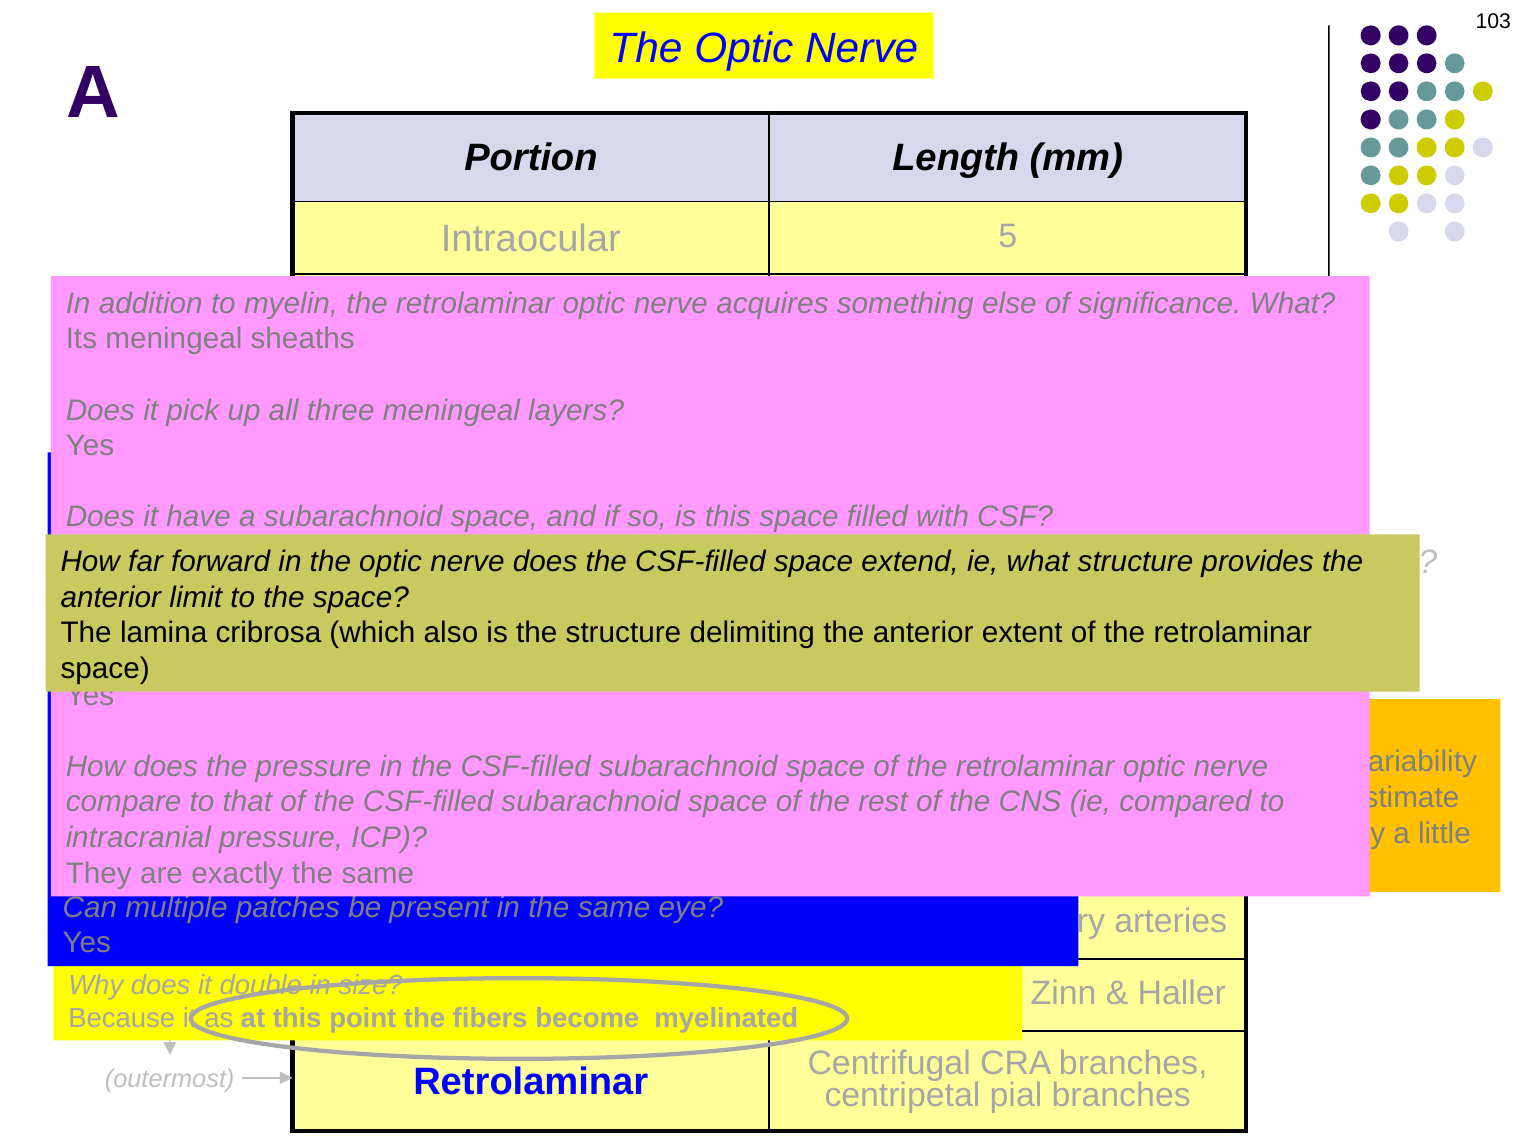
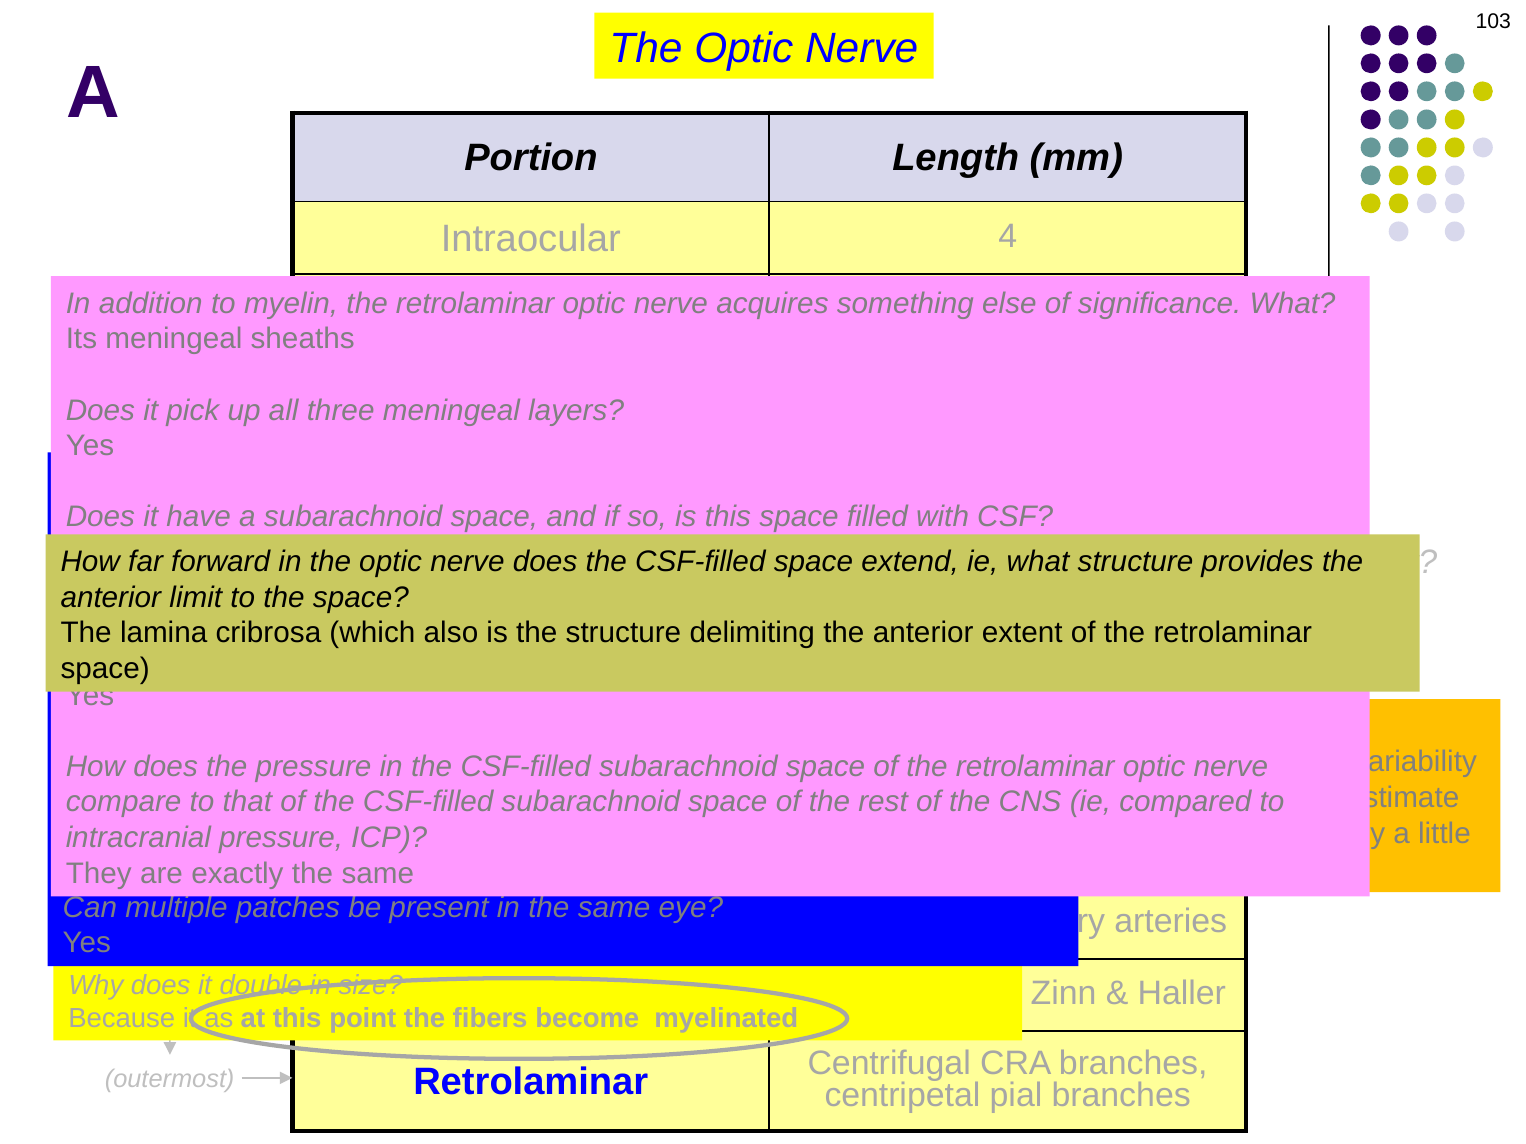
5: 5 -> 4 (1008, 236)
